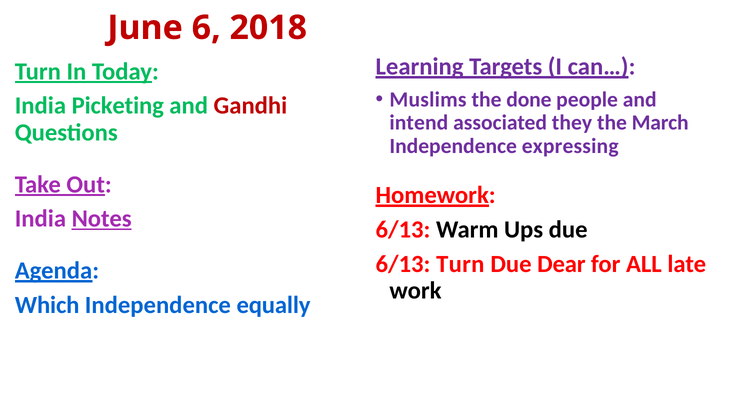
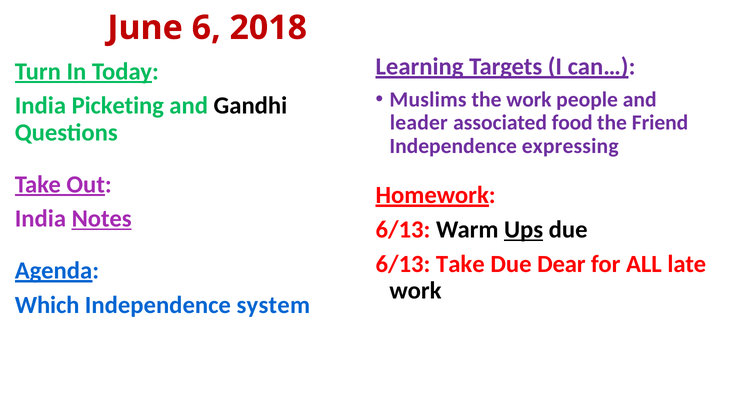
the done: done -> work (529, 100)
Gandhi colour: red -> black (250, 106)
intend: intend -> leader (419, 123)
they: they -> food (572, 123)
March: March -> Friend (660, 123)
Ups underline: none -> present (524, 230)
6/13 Turn: Turn -> Take (460, 264)
equally: equally -> system (273, 305)
